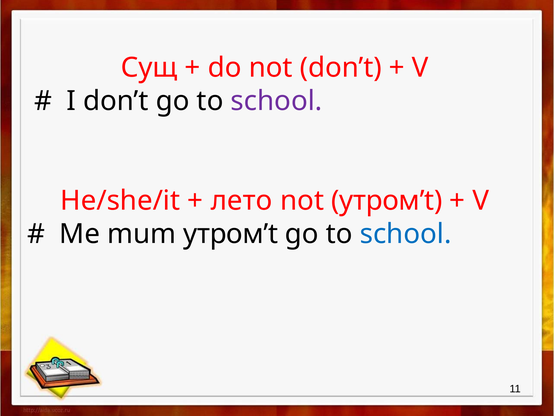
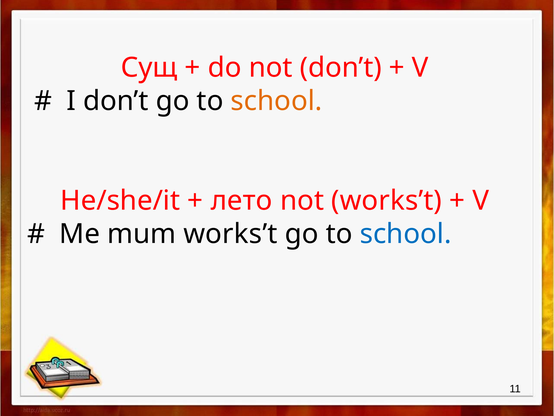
school colour: purple -> orange (276, 101)
not утром’t: утром’t -> works’t (387, 201)
mum утром’t: утром’t -> works’t (230, 234)
